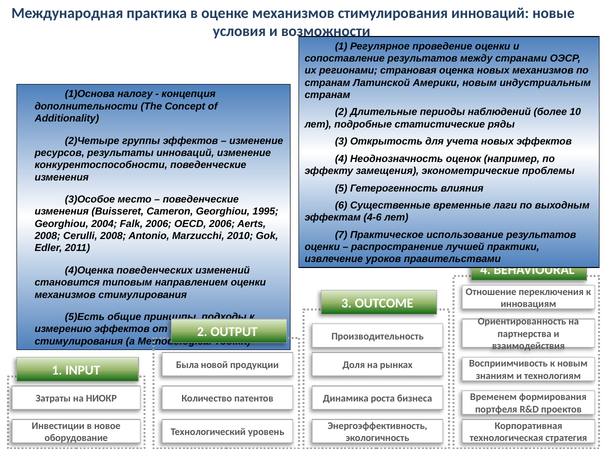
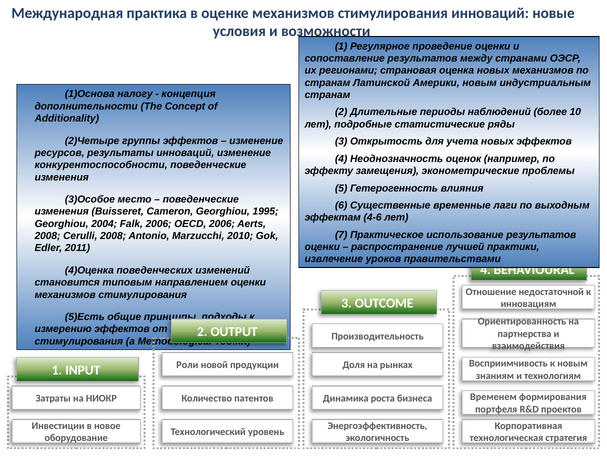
переключения: переключения -> недостаточной (551, 291)
Была: Была -> Роли (187, 364)
